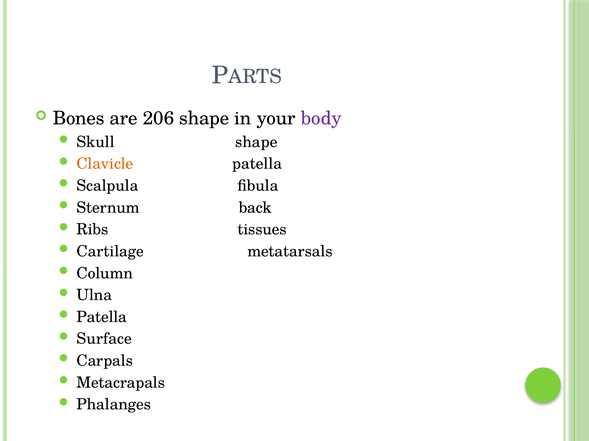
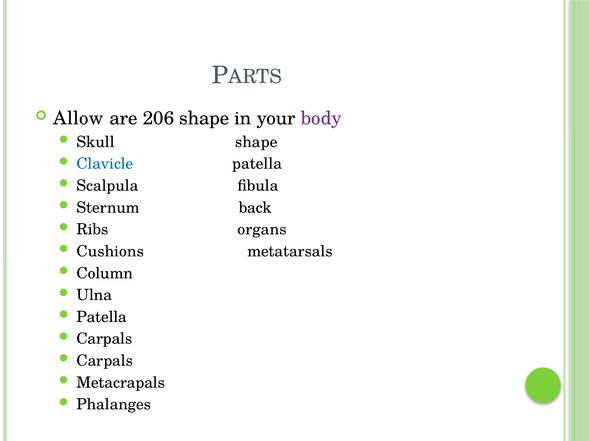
Bones: Bones -> Allow (78, 119)
Clavicle colour: orange -> blue (105, 164)
tissues: tissues -> organs (262, 230)
Cartilage: Cartilage -> Cushions (110, 252)
Surface: Surface -> Carpals (104, 339)
